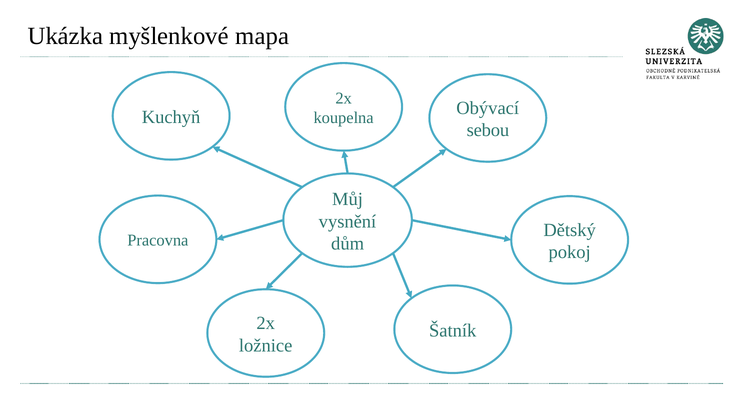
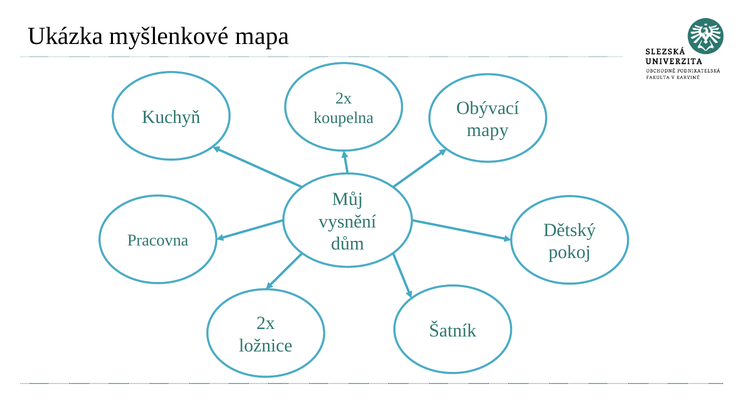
sebou: sebou -> mapy (488, 130)
